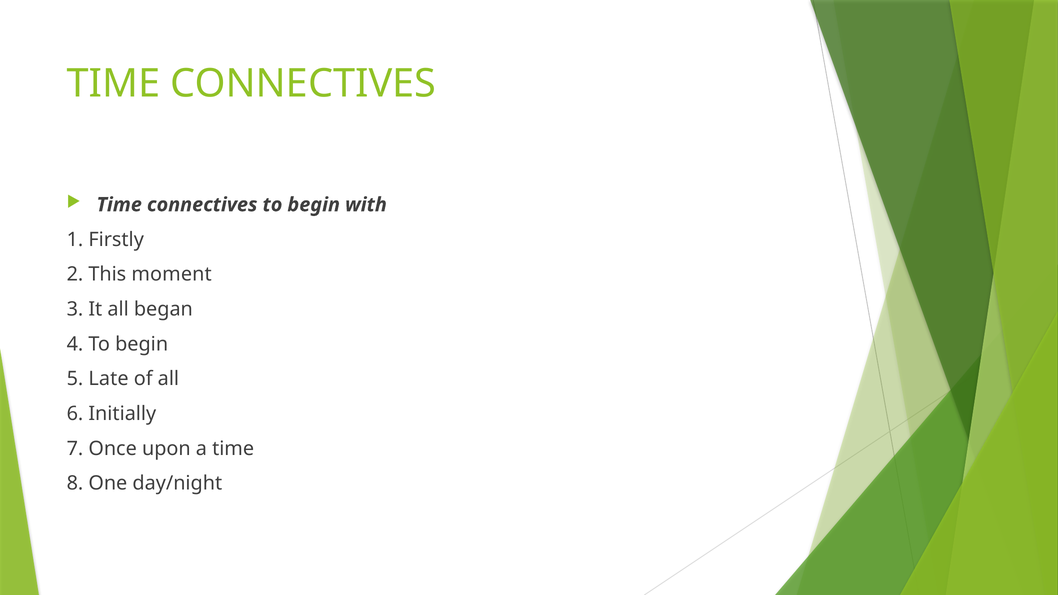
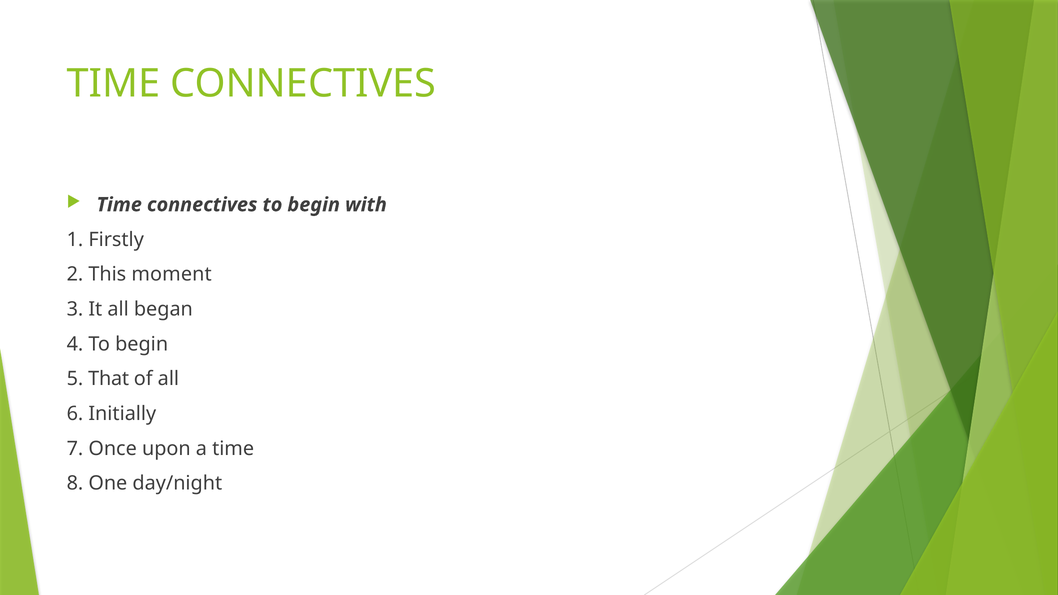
Late: Late -> That (109, 379)
